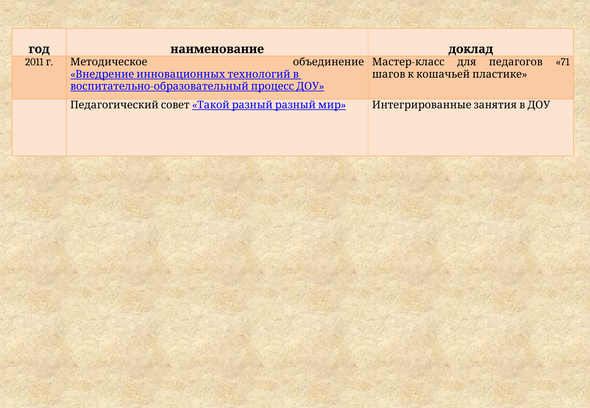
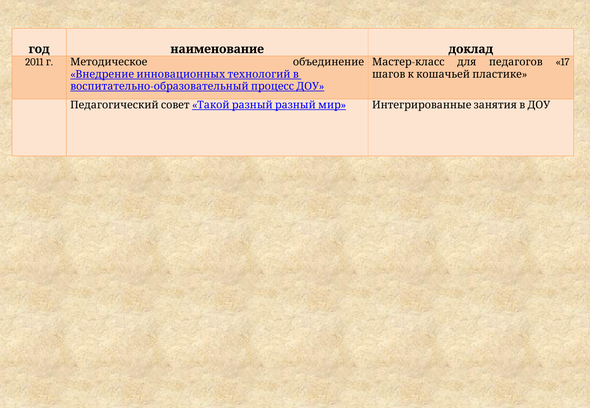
71: 71 -> 17 (563, 62)
